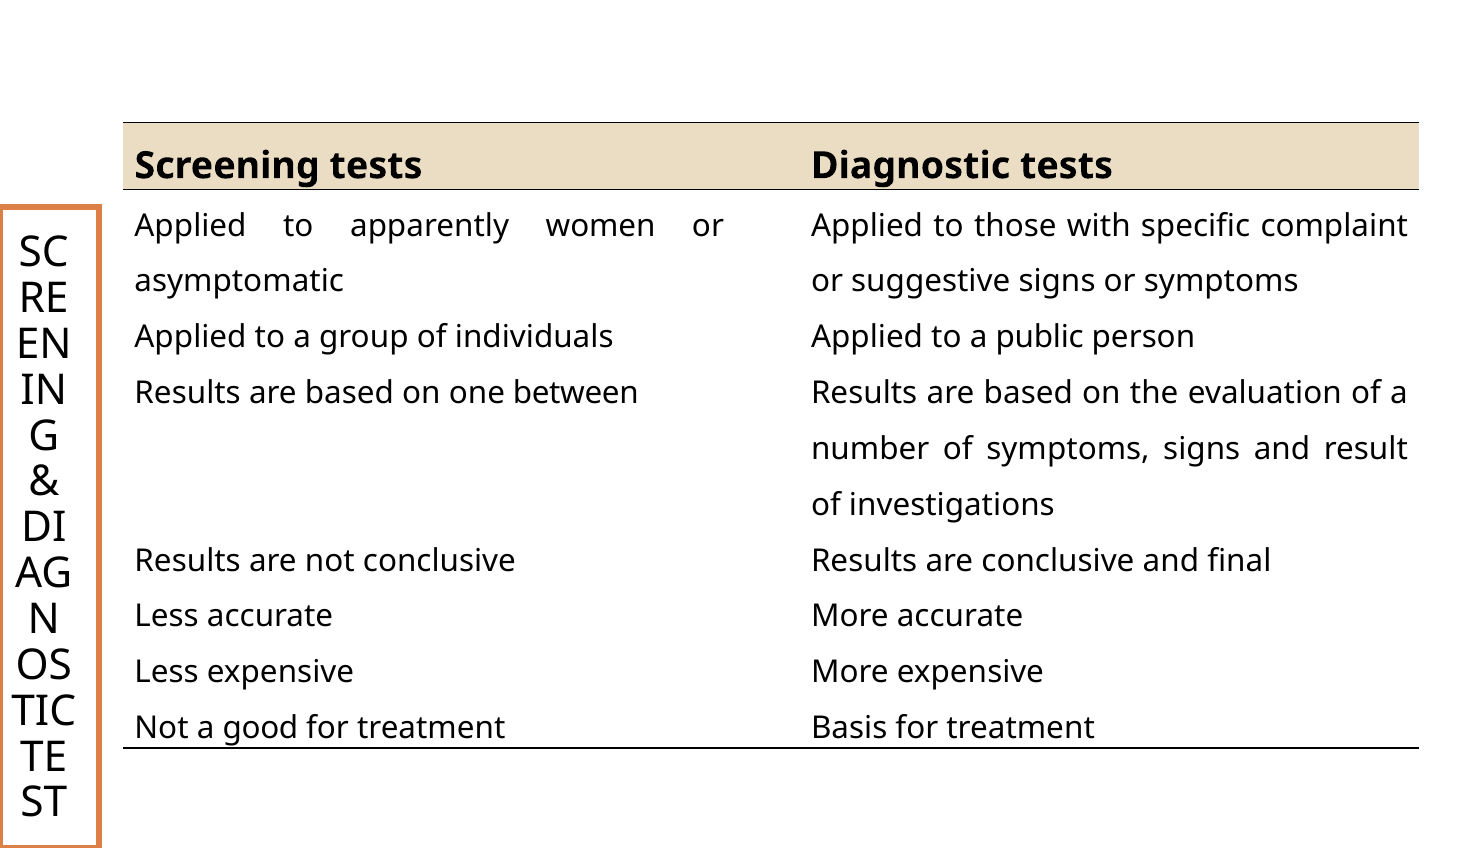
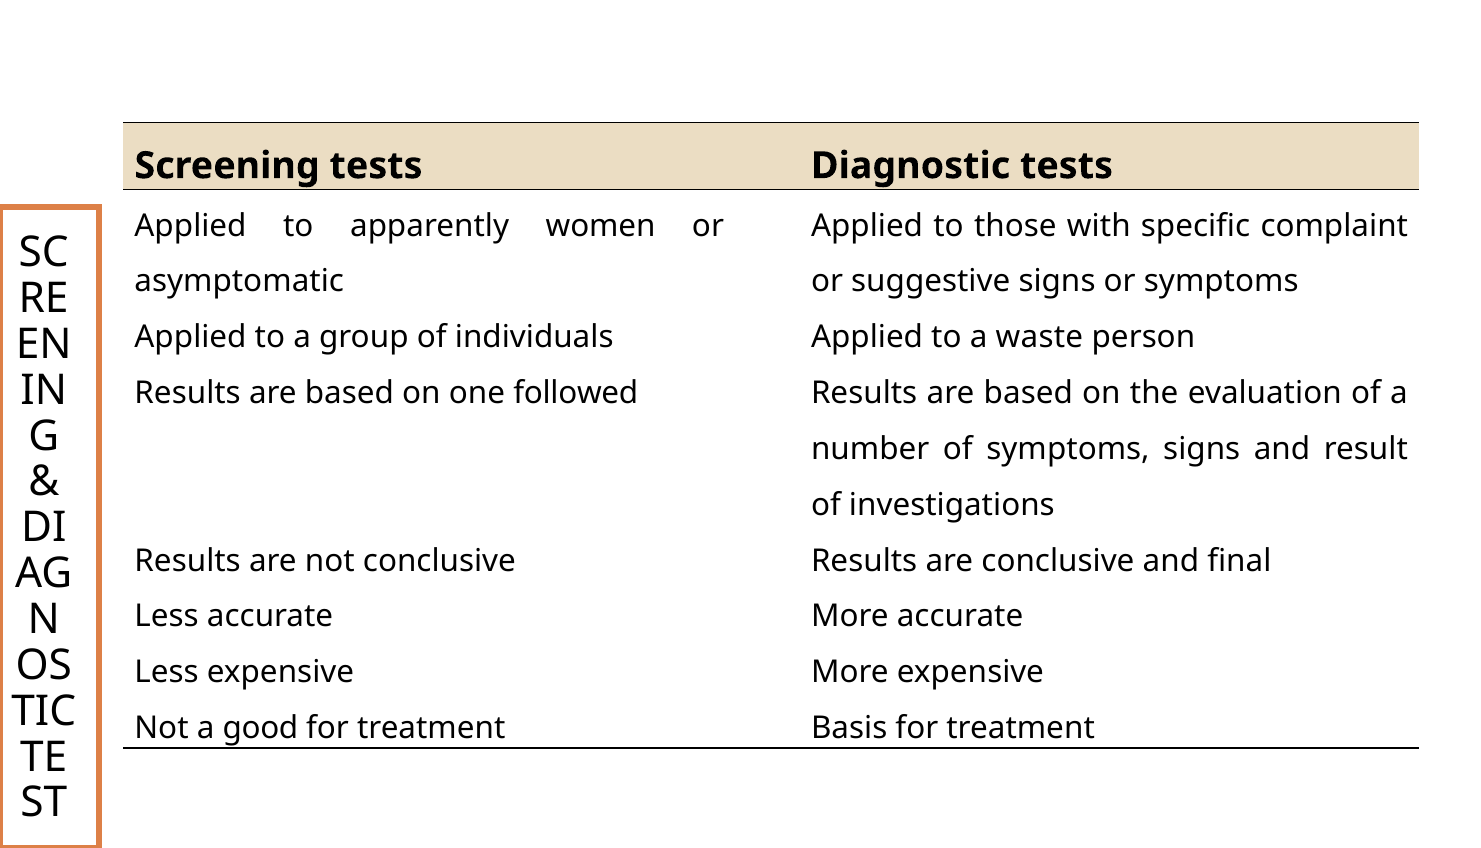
public: public -> waste (1039, 337)
between: between -> followed (576, 393)
